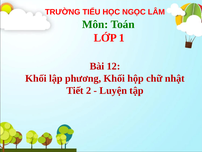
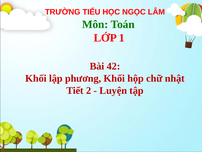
12: 12 -> 42 (114, 66)
